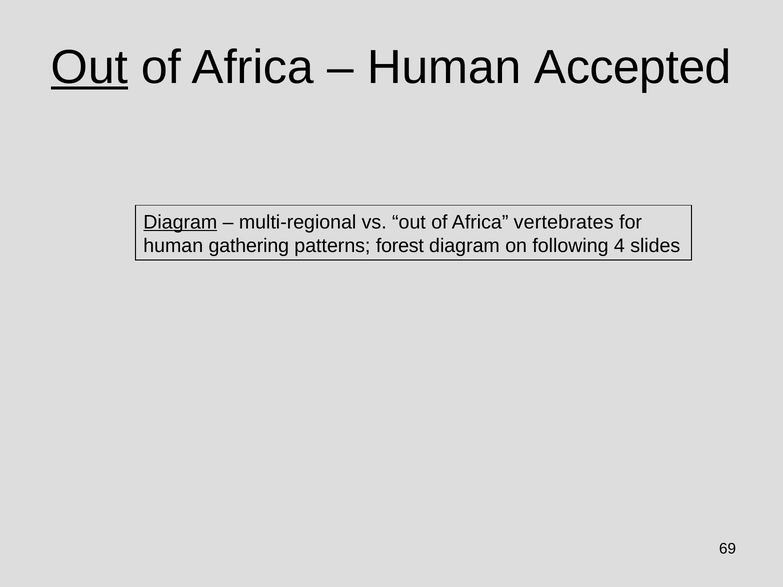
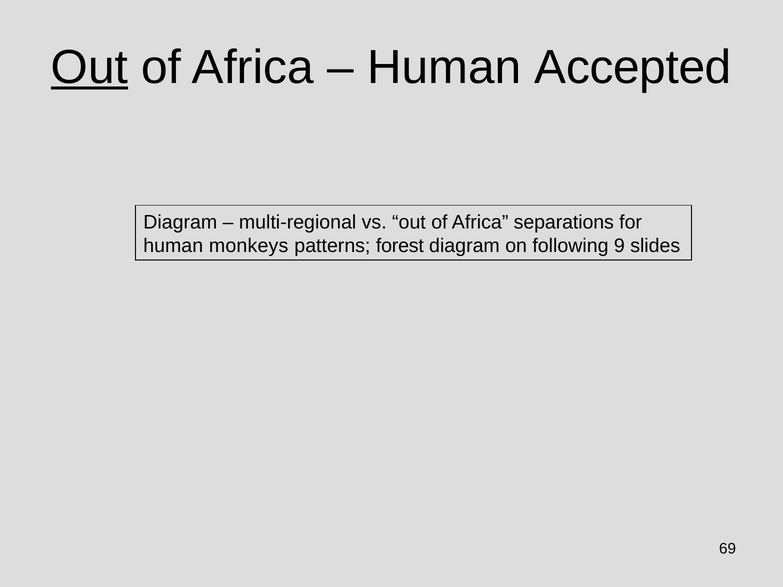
Diagram underline: present -> none (180, 222)
vertebrates: vertebrates -> separations (564, 222)
gathering: gathering -> monkeys (249, 246)
4: 4 -> 9 (619, 246)
